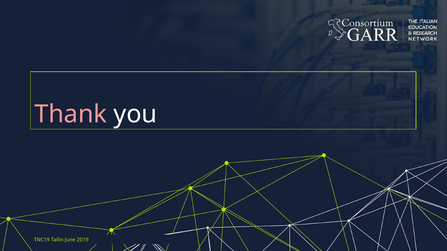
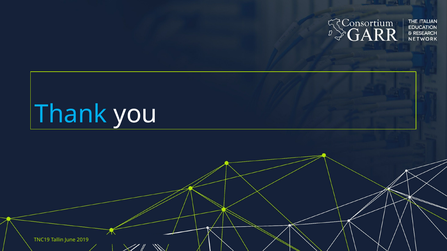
Thank colour: pink -> light blue (71, 114)
